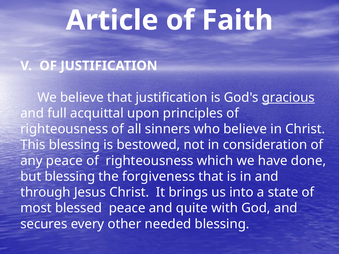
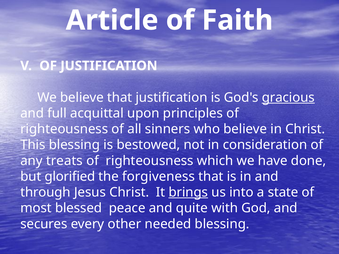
any peace: peace -> treats (64, 161)
but blessing: blessing -> glorified (70, 177)
brings underline: none -> present (188, 192)
